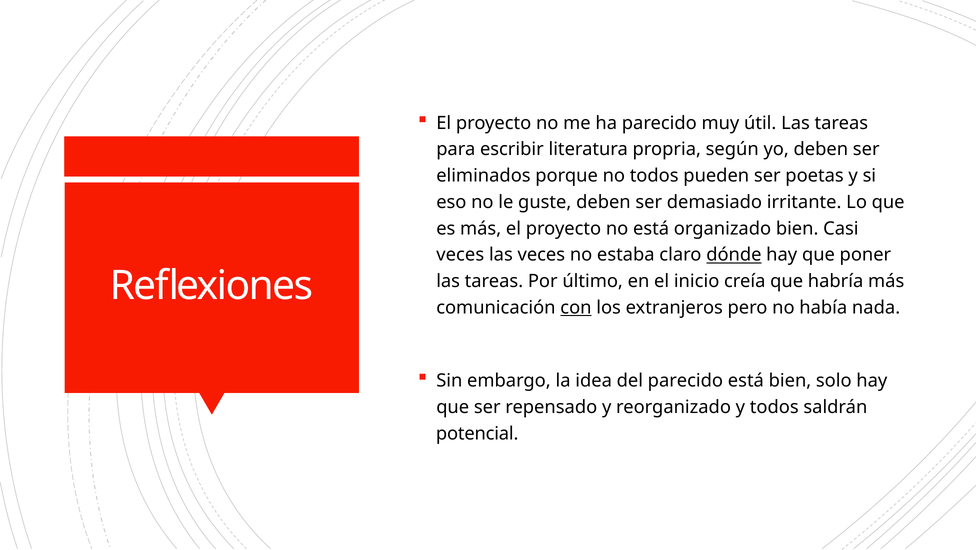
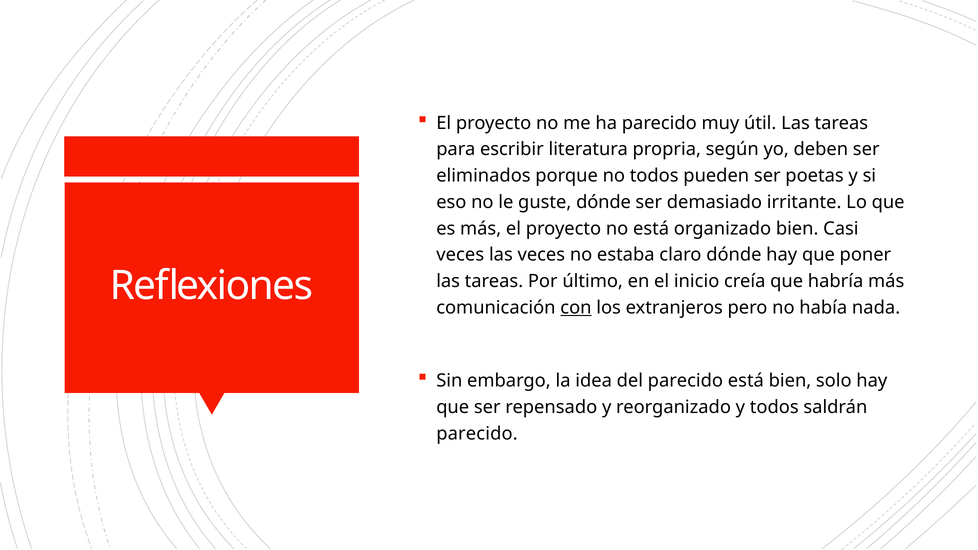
guste deben: deben -> dónde (603, 202)
dónde underline: present -> none (734, 255)
potencial: potencial -> parecido (477, 434)
